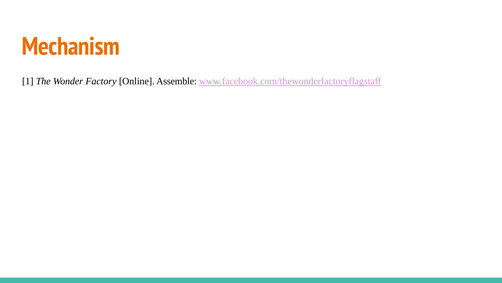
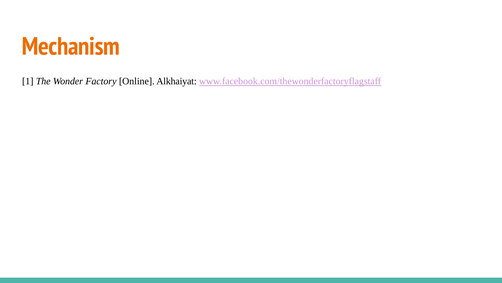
Assemble: Assemble -> Alkhaiyat (176, 81)
